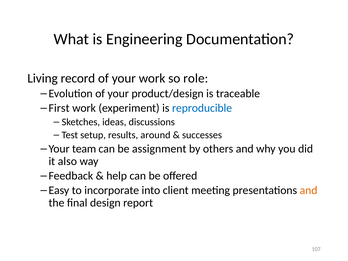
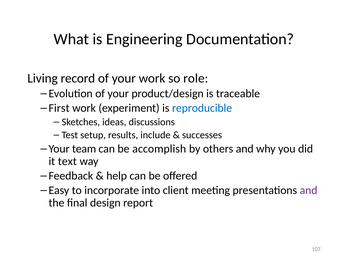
around: around -> include (155, 135)
assignment: assignment -> accomplish (159, 149)
also: also -> text (67, 161)
and colour: orange -> purple (309, 190)
